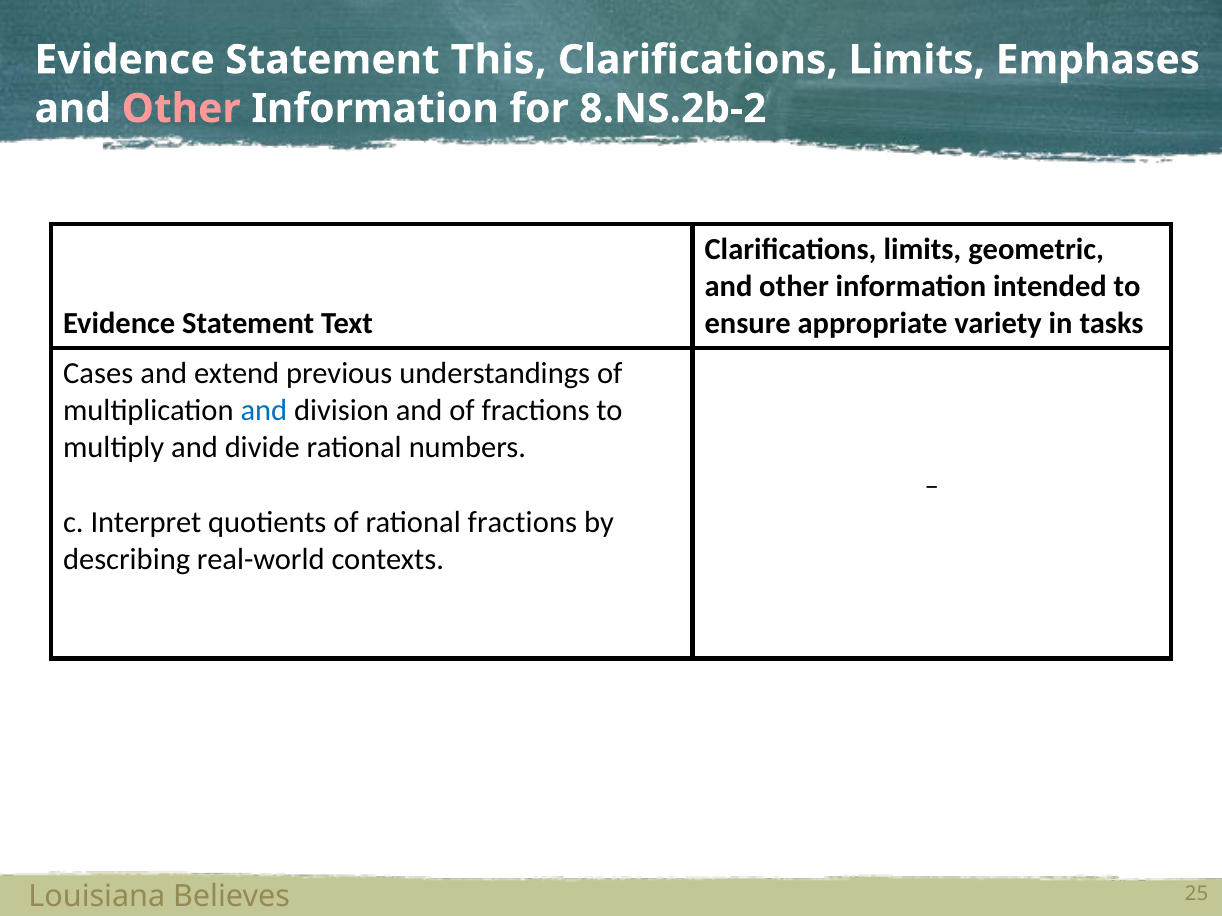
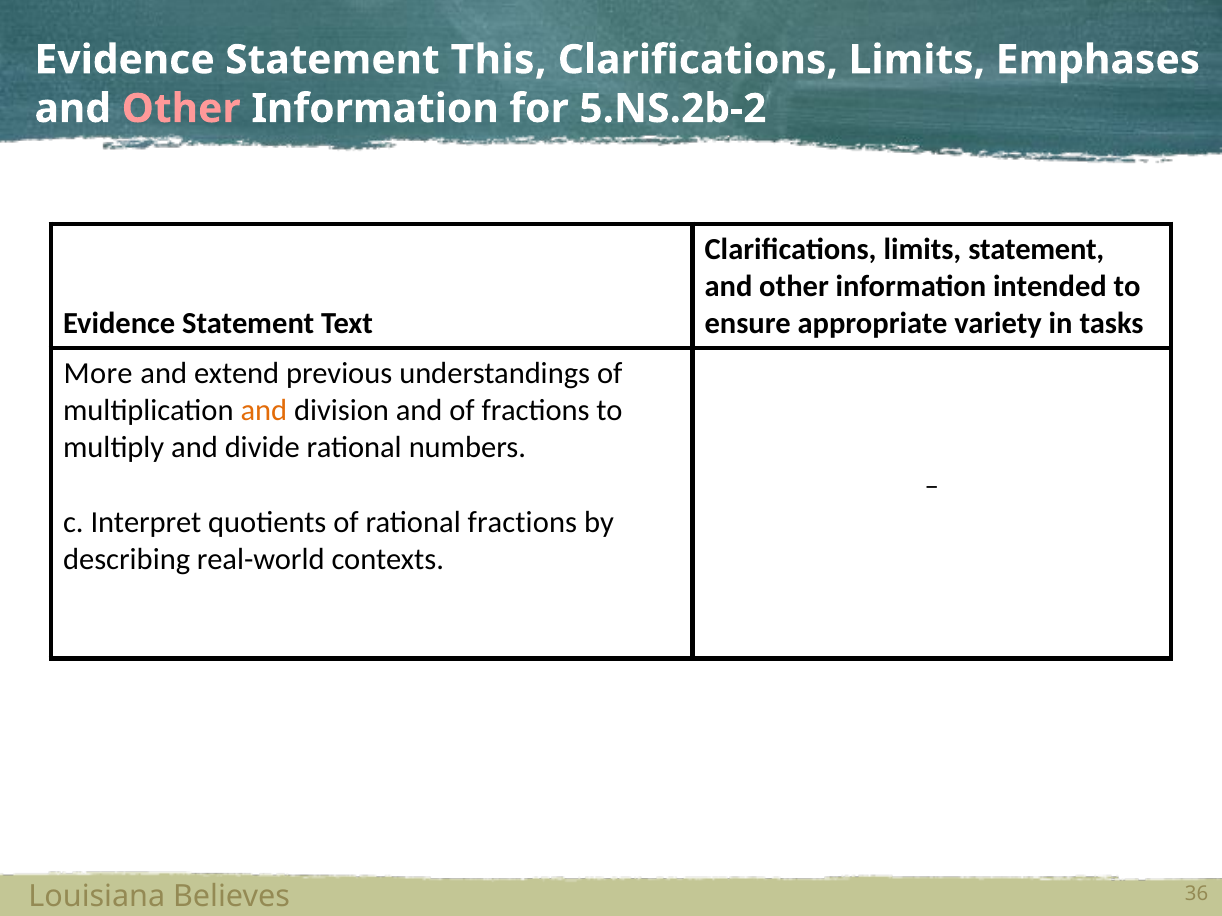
8.NS.2b-2: 8.NS.2b-2 -> 5.NS.2b-2 (673, 109)
limits geometric: geometric -> statement (1036, 249)
Cases: Cases -> More (98, 373)
and colour: blue -> orange (264, 411)
25: 25 -> 36 (1197, 895)
